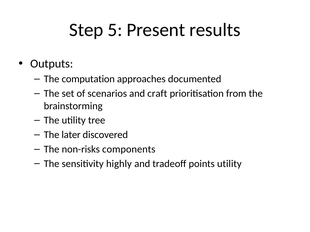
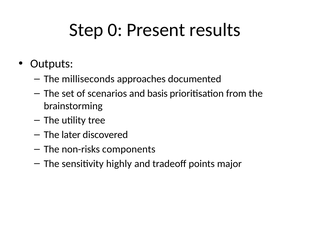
5: 5 -> 0 (115, 30)
computation: computation -> milliseconds (88, 79)
craft: craft -> basis (157, 94)
points utility: utility -> major (229, 164)
